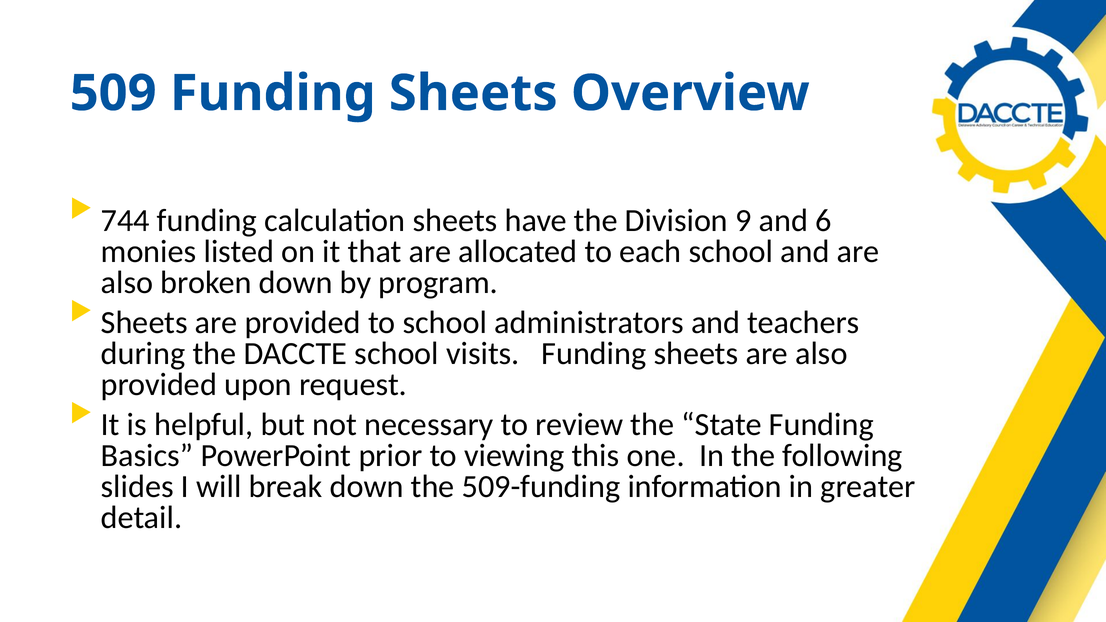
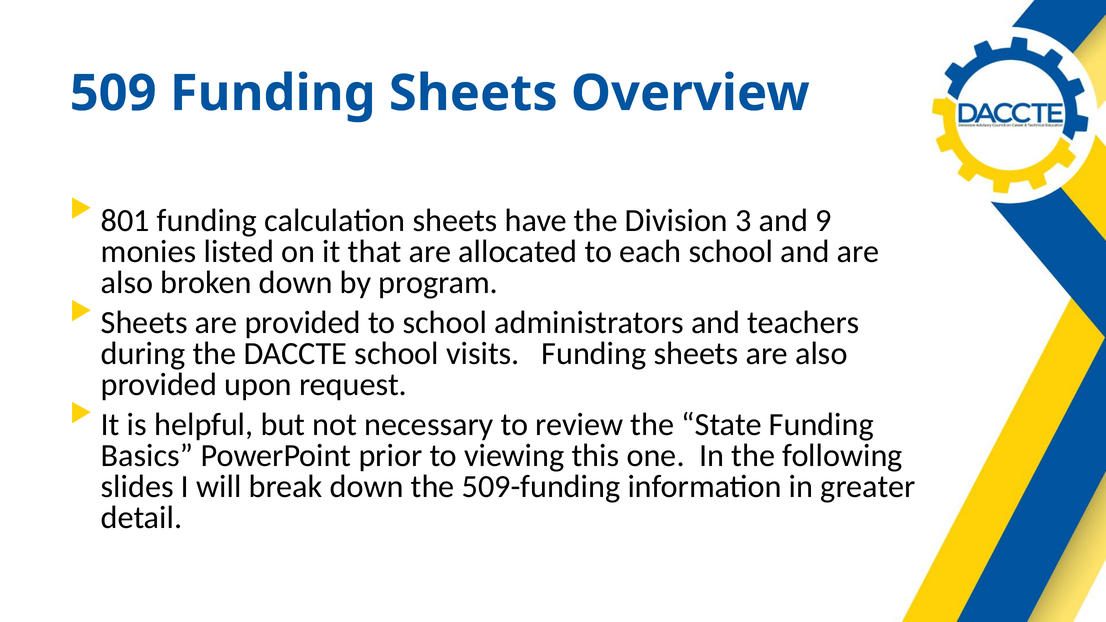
744: 744 -> 801 (125, 220)
9: 9 -> 3 (743, 220)
6: 6 -> 9 (823, 220)
